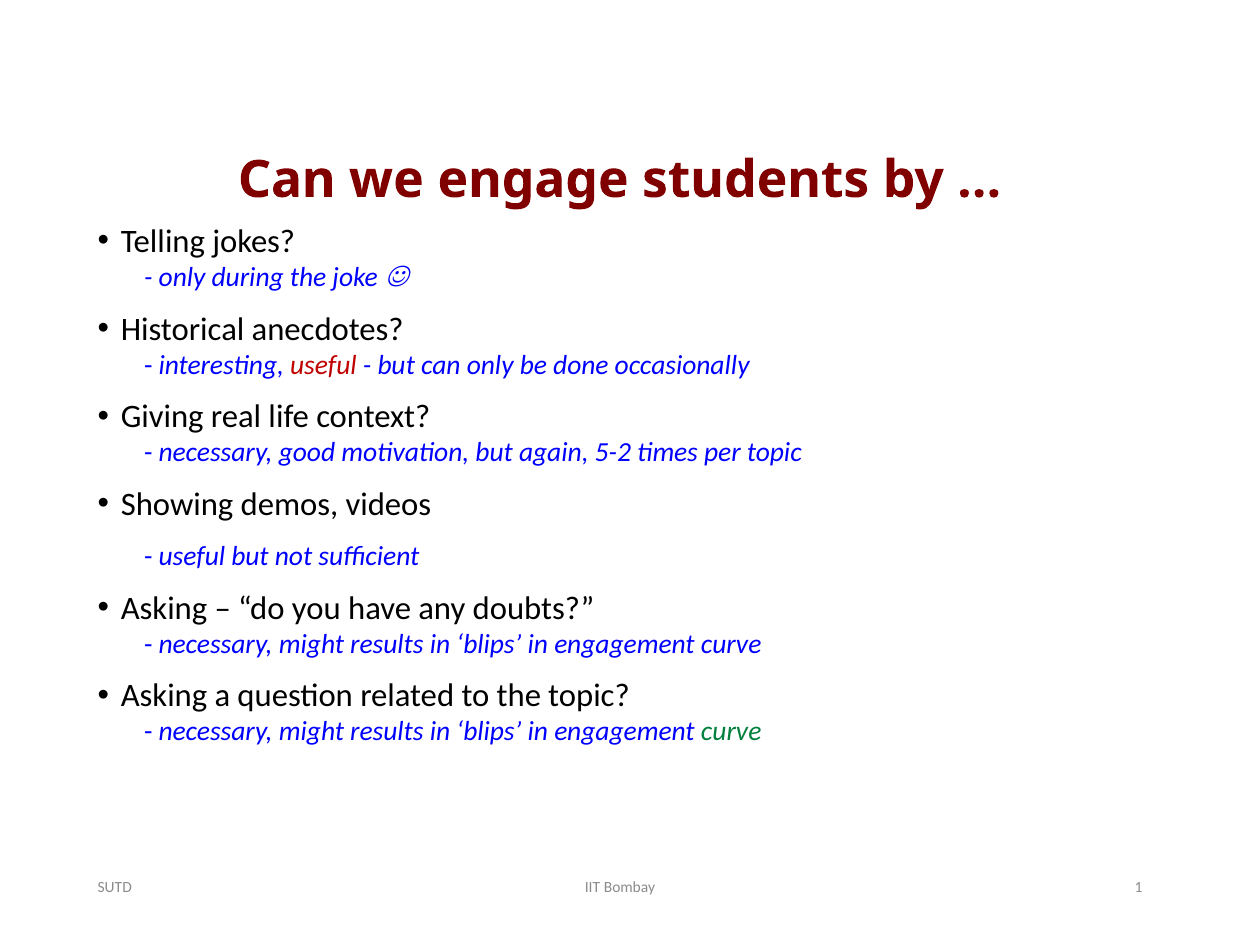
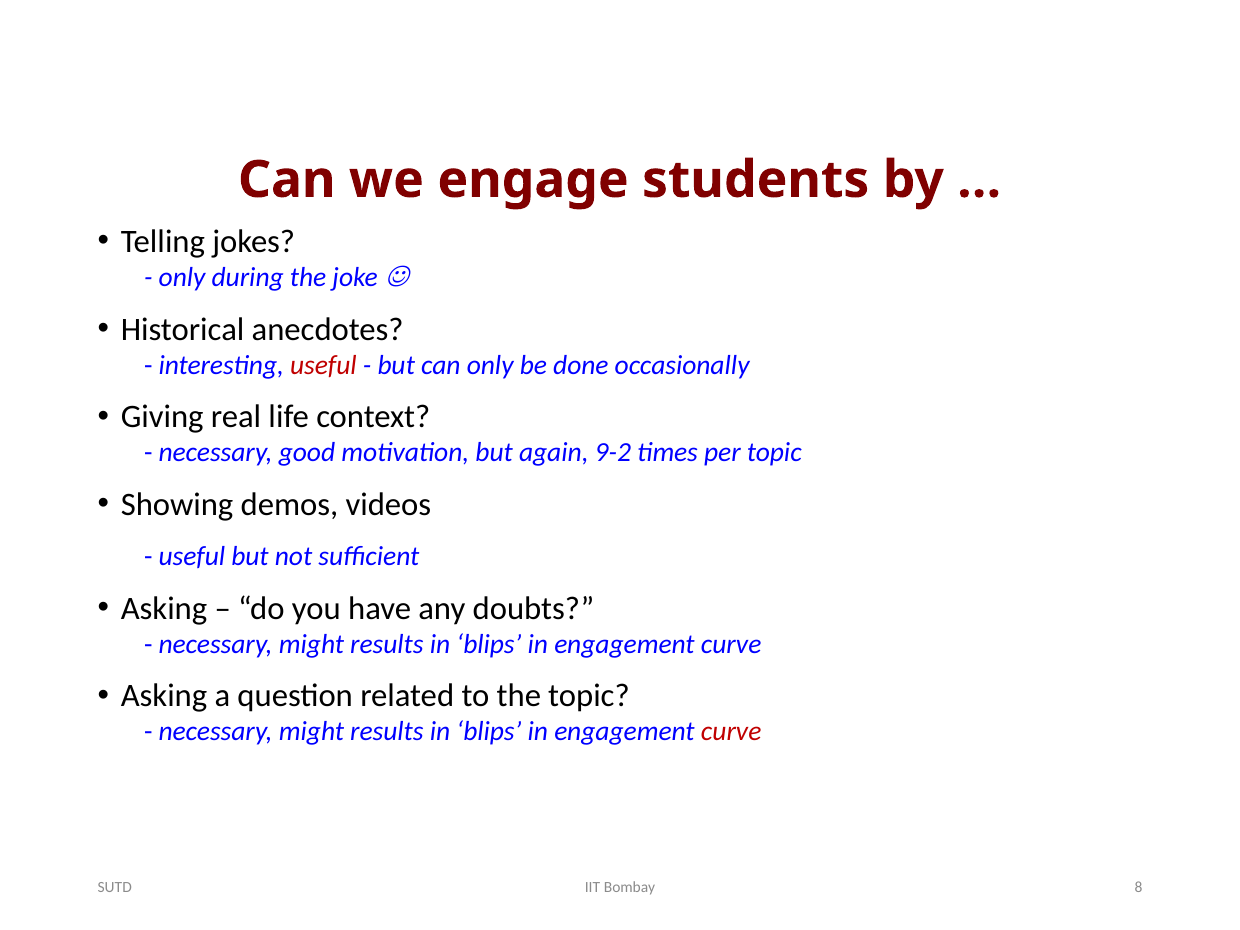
5-2: 5-2 -> 9-2 (613, 453)
curve colour: green -> red (731, 732)
1: 1 -> 8 (1138, 888)
